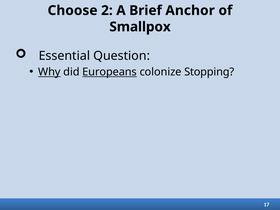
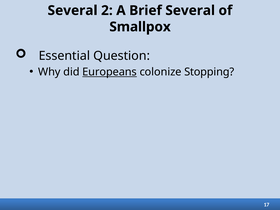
Choose: Choose -> Several (73, 10)
Brief Anchor: Anchor -> Several (190, 10)
Why underline: present -> none (49, 72)
